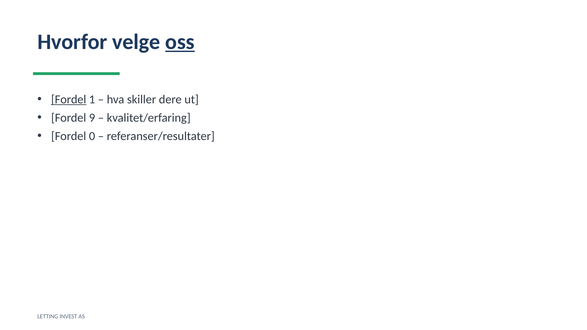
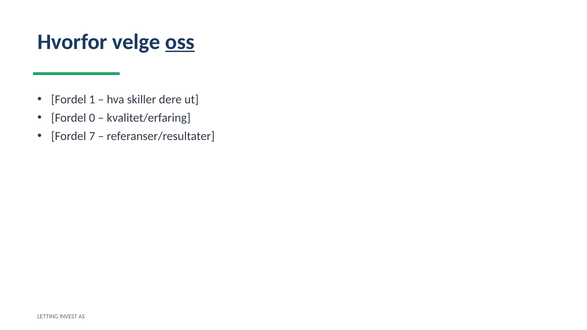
Fordel underline: present -> none (69, 99)
9: 9 -> 0 (92, 118)
0: 0 -> 7 (92, 136)
